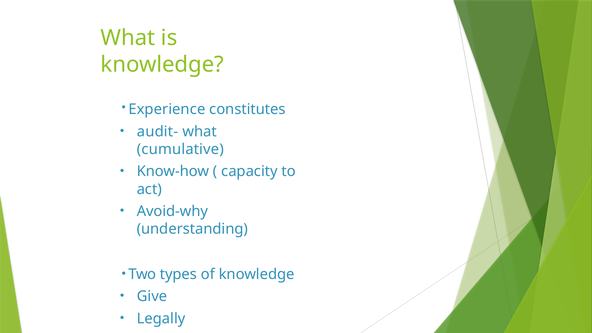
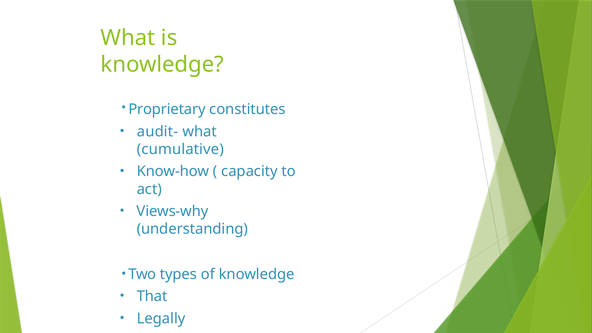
Experience: Experience -> Proprietary (167, 109)
Avoid-why: Avoid-why -> Views-why (172, 211)
Give: Give -> That (152, 296)
